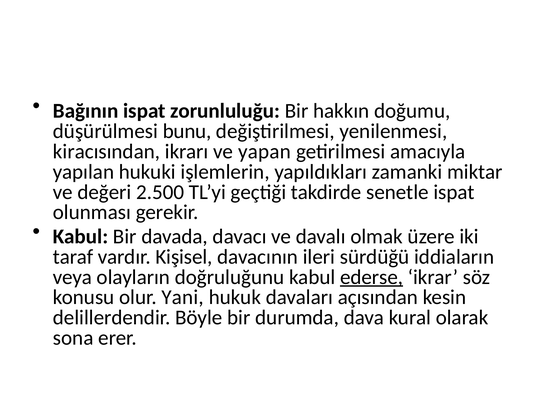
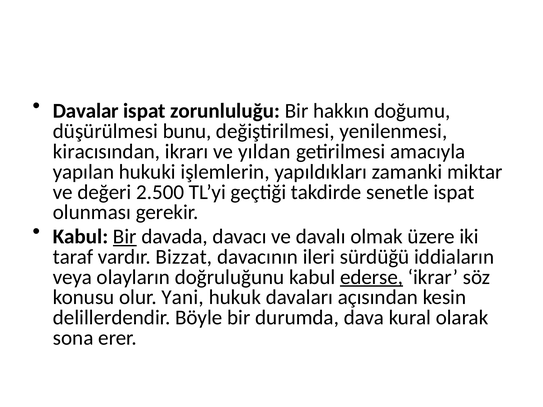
Bağının: Bağının -> Davalar (86, 111)
yapan: yapan -> yıldan (264, 152)
Bir underline: none -> present (125, 237)
Kişisel: Kişisel -> Bizzat (184, 257)
